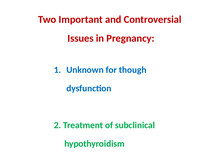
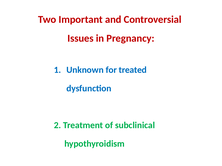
though: though -> treated (133, 70)
